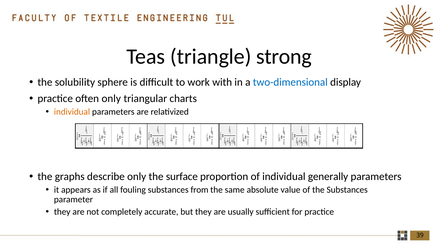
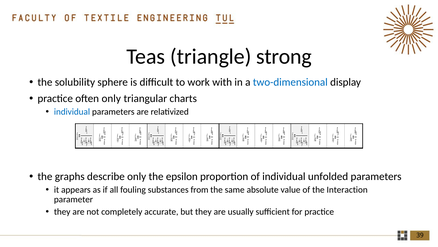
individual colour: orange -> blue (72, 112)
surface: surface -> epsilon (182, 176)
generally: generally -> unfolded (328, 176)
the Substances: Substances -> Interaction (347, 189)
